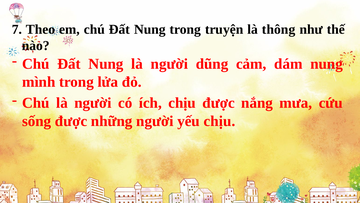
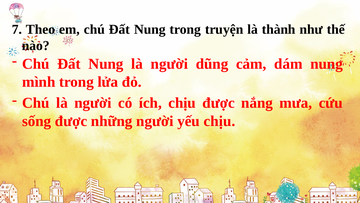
thông: thông -> thành (279, 29)
